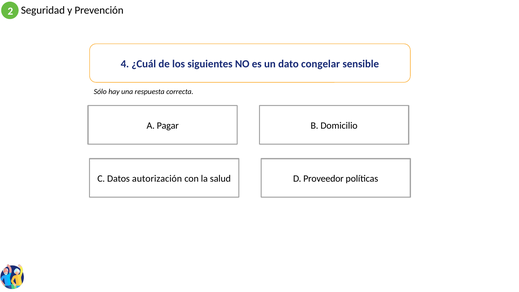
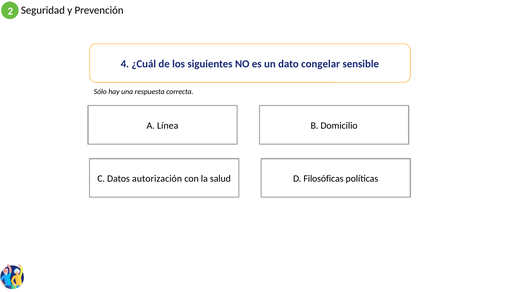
Pagar: Pagar -> Línea (168, 125)
Proveedor: Proveedor -> Filosóficas (323, 179)
